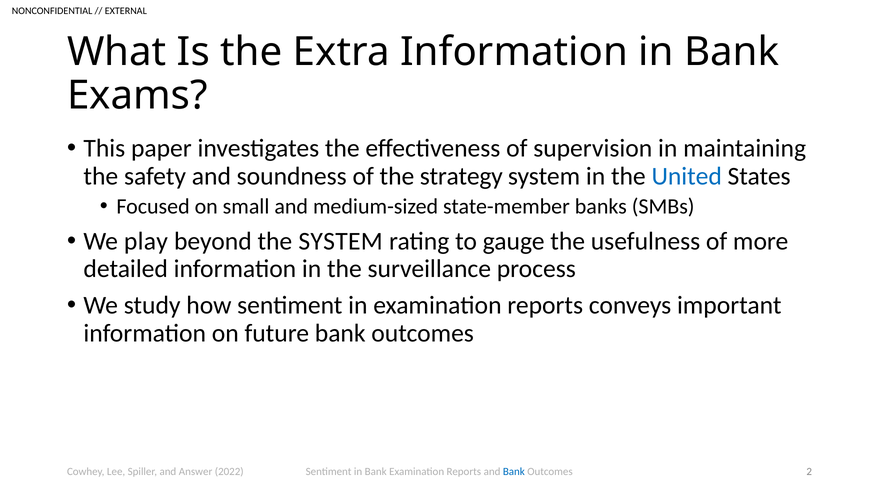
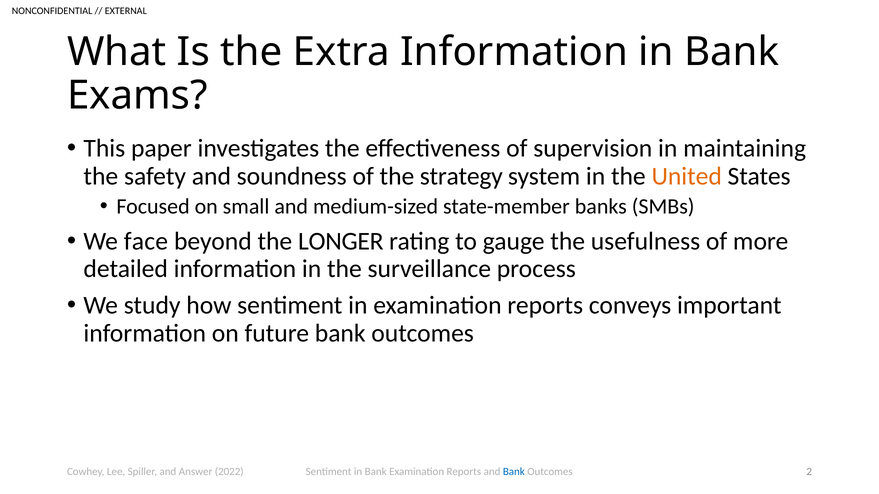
United colour: blue -> orange (687, 176)
play: play -> face (146, 241)
the SYSTEM: SYSTEM -> LONGER (341, 241)
